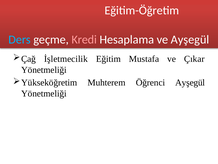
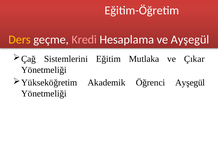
Ders colour: light blue -> yellow (20, 39)
İşletmecilik: İşletmecilik -> Sistemlerini (66, 59)
Mustafa: Mustafa -> Mutlaka (144, 59)
Muhterem: Muhterem -> Akademik (107, 82)
